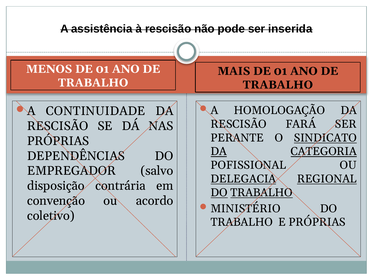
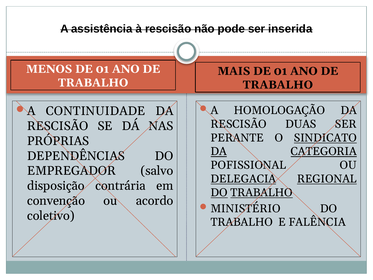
FARÁ: FARÁ -> DUAS (301, 124)
E PRÓPRIAS: PRÓPRIAS -> FALÊNCIA (317, 222)
